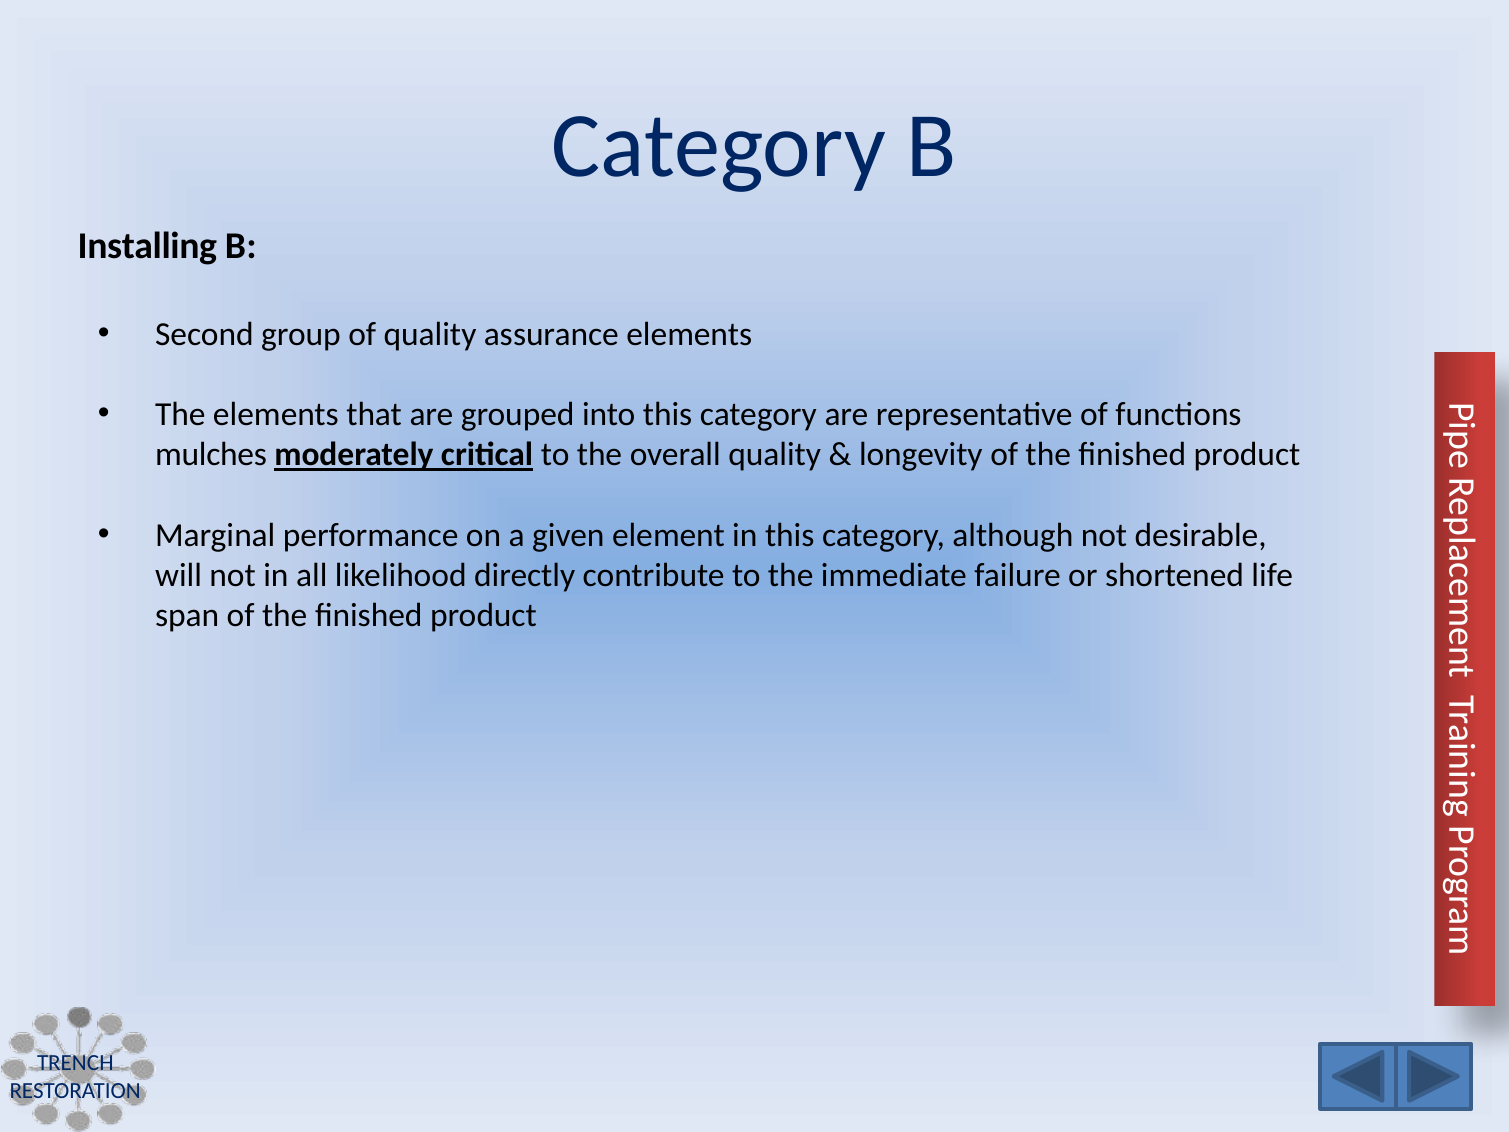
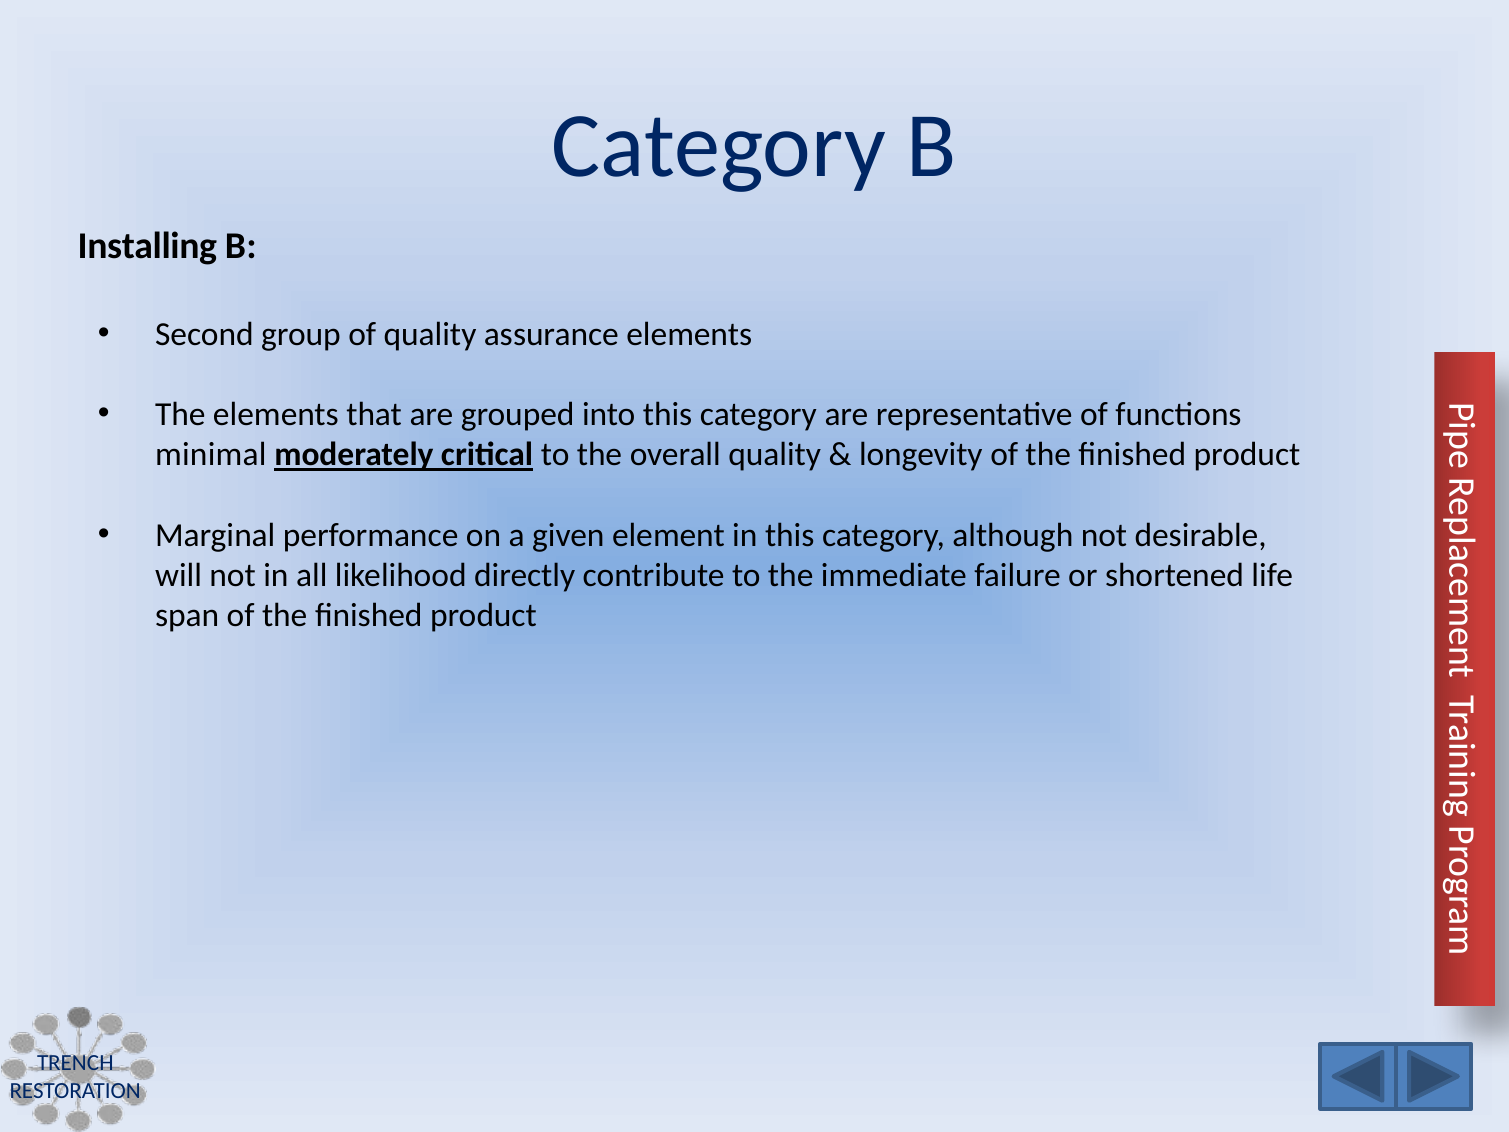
mulches: mulches -> minimal (211, 455)
